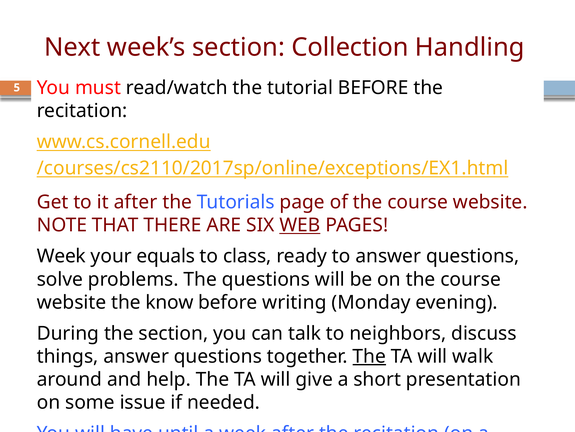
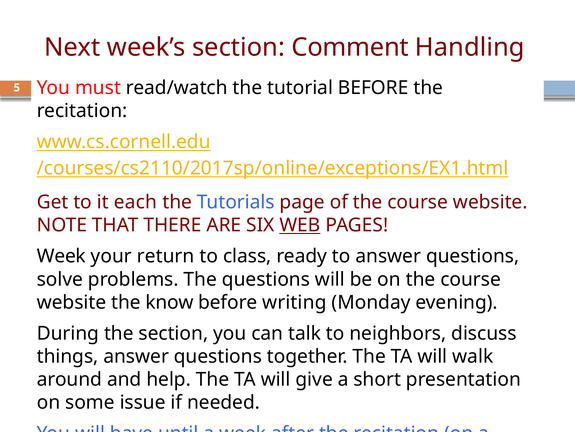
Collection: Collection -> Comment (350, 47)
it after: after -> each (135, 202)
equals: equals -> return (166, 256)
The underline: present -> none (369, 356)
